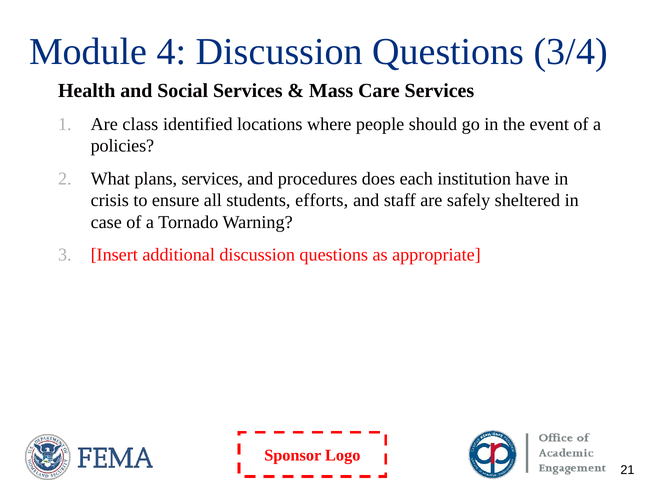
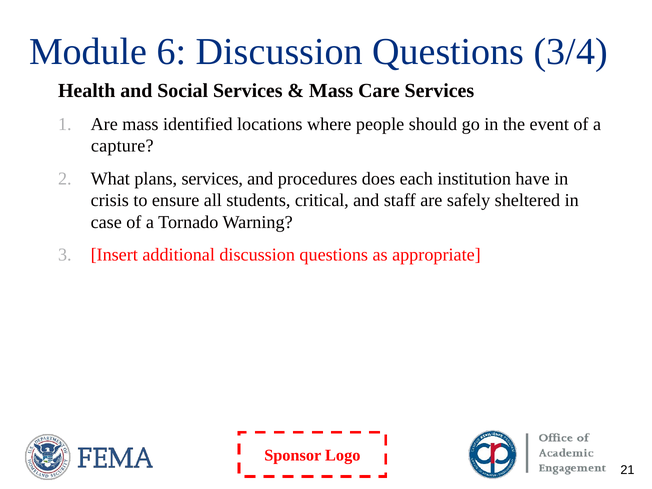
4: 4 -> 6 (172, 51)
Are class: class -> mass (140, 124)
policies: policies -> capture (122, 146)
efforts: efforts -> critical (322, 200)
